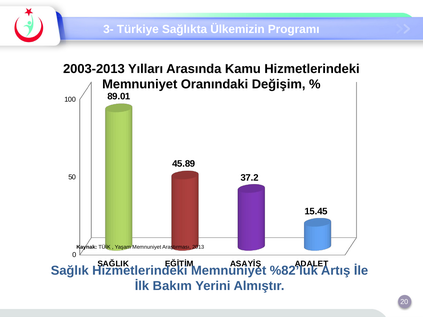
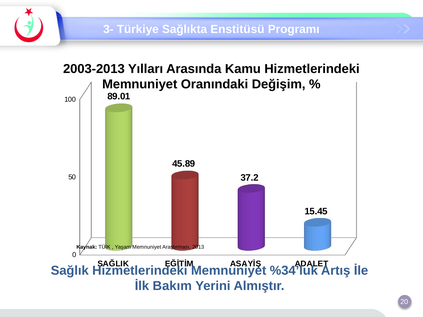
Ülkemizin: Ülkemizin -> Enstitüsü (237, 29)
%82’luk: %82’luk -> %34’luk (294, 271)
